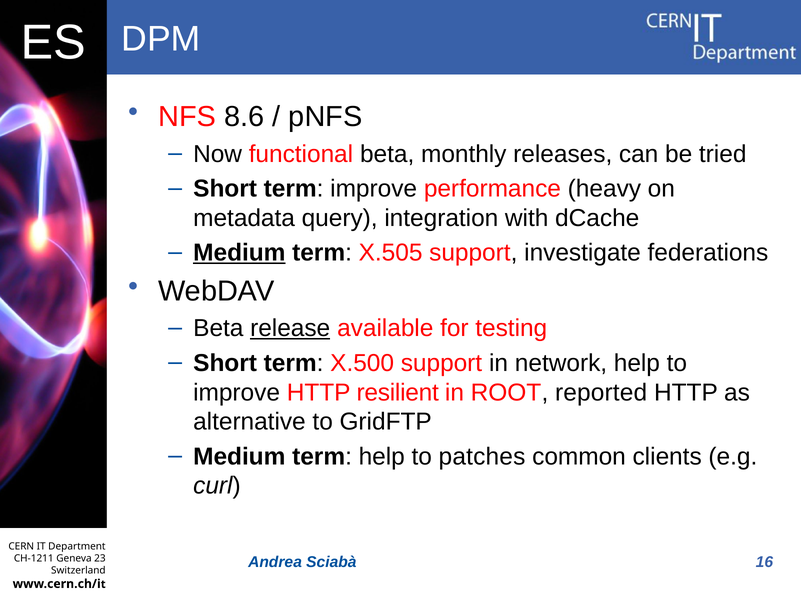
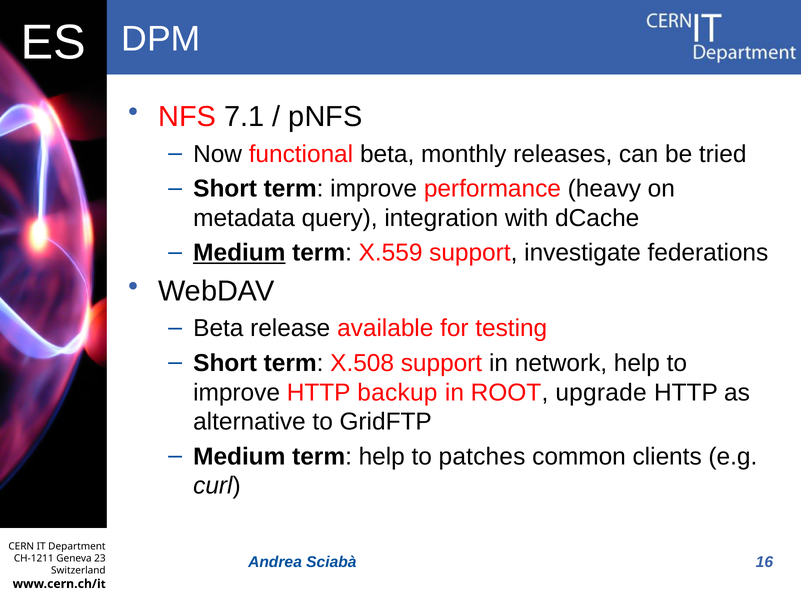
8.6: 8.6 -> 7.1 (244, 117)
X.505: X.505 -> X.559 (391, 253)
release underline: present -> none (290, 328)
X.500: X.500 -> X.508 (362, 363)
resilient: resilient -> backup (397, 392)
reported: reported -> upgrade (601, 392)
